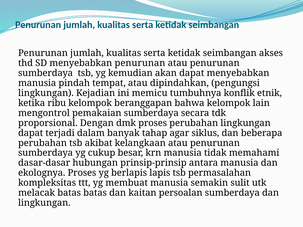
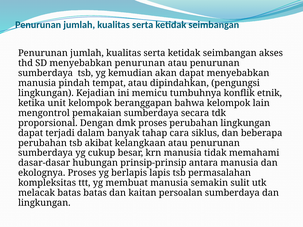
ribu: ribu -> unit (57, 103)
agar: agar -> cara (179, 133)
